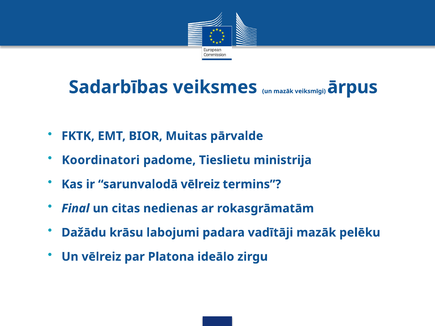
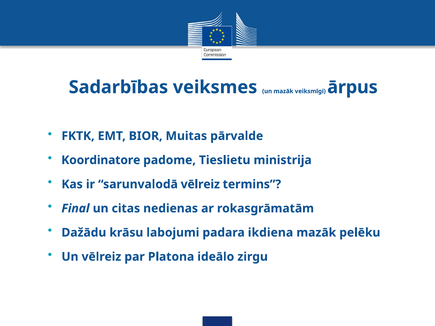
Koordinatori: Koordinatori -> Koordinatore (101, 160)
vadītāji: vadītāji -> ikdiena (270, 233)
